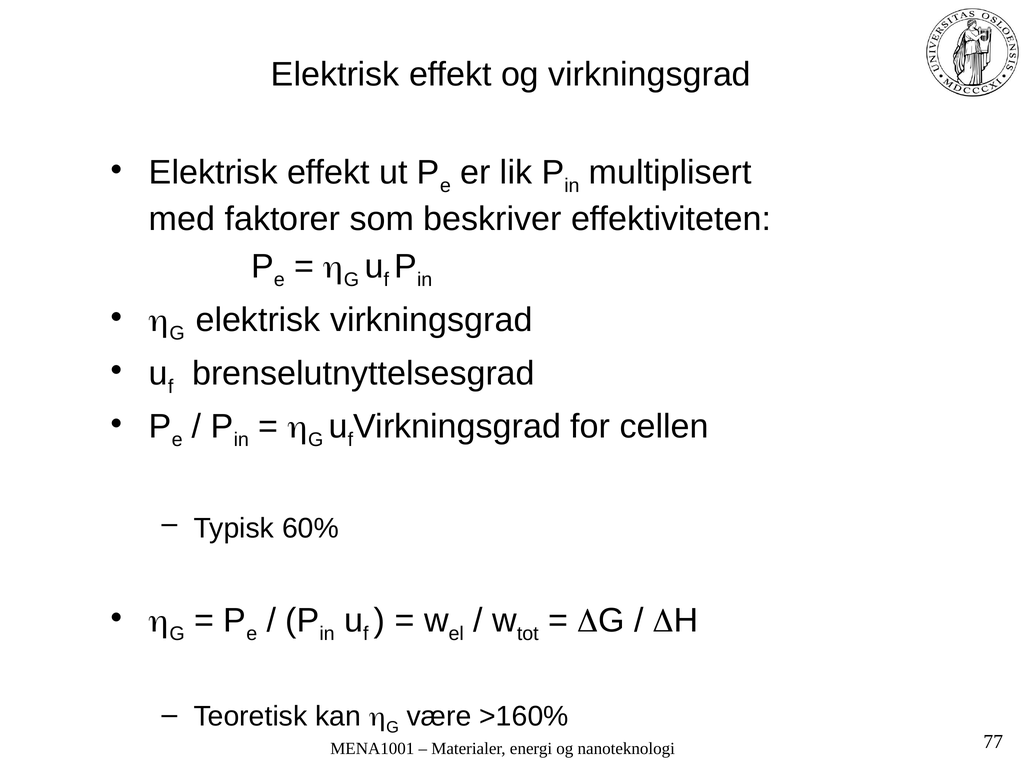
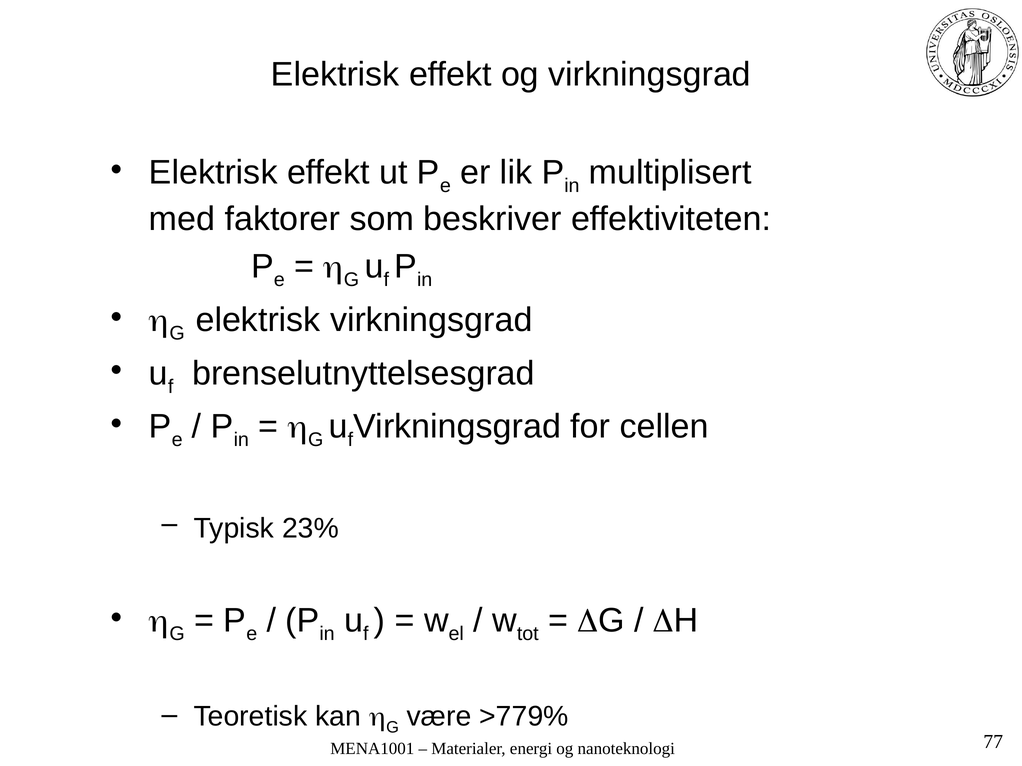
60%: 60% -> 23% (310, 529)
>160%: >160% -> >779% (524, 717)
